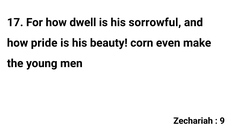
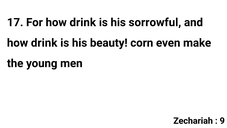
For how dwell: dwell -> drink (83, 22)
pride: pride -> drink (44, 43)
